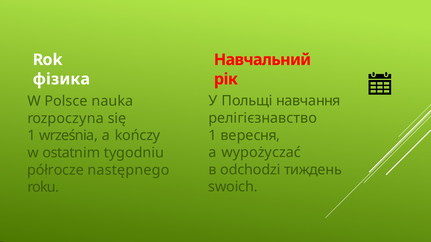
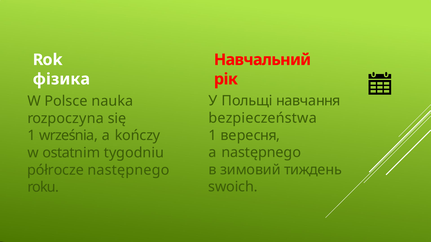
релігієзнавство: релігієзнавство -> bezpieczeństwa (263, 118)
а wypożyczać: wypożyczać -> następnego (261, 153)
odchodzi: odchodzi -> зимовий (250, 170)
